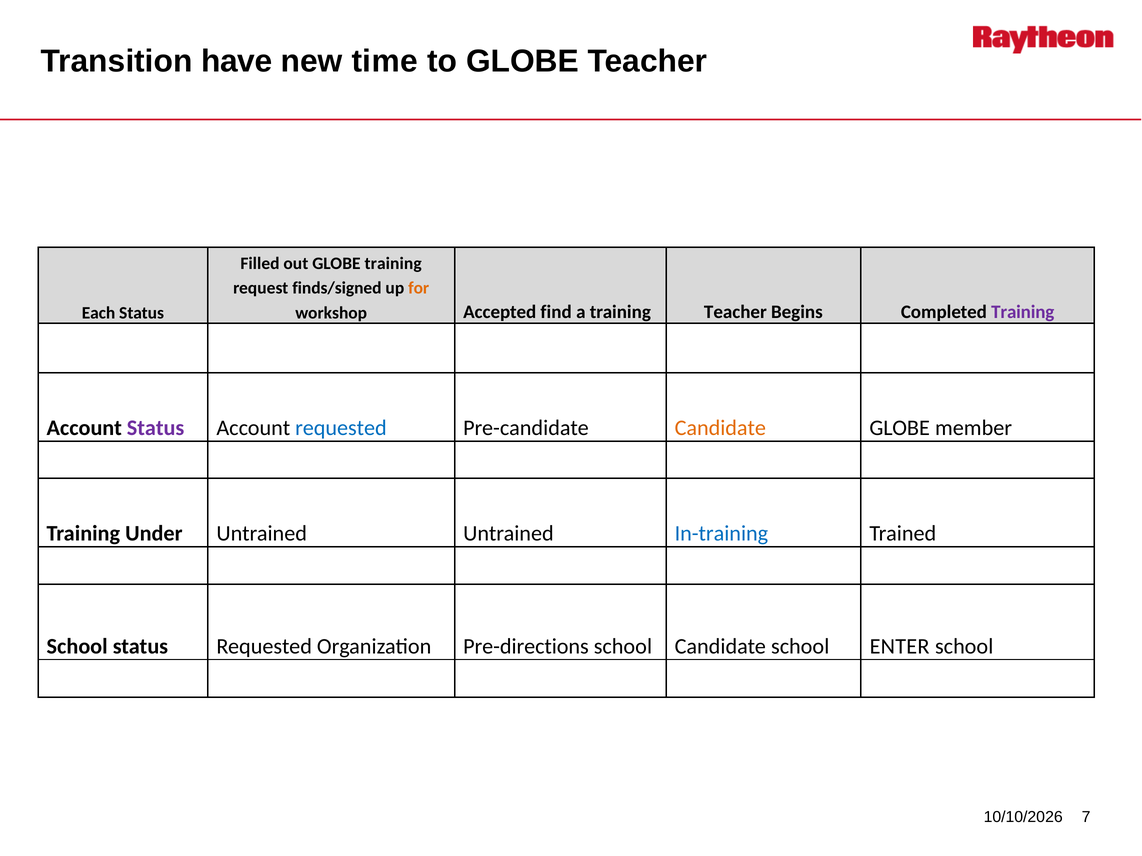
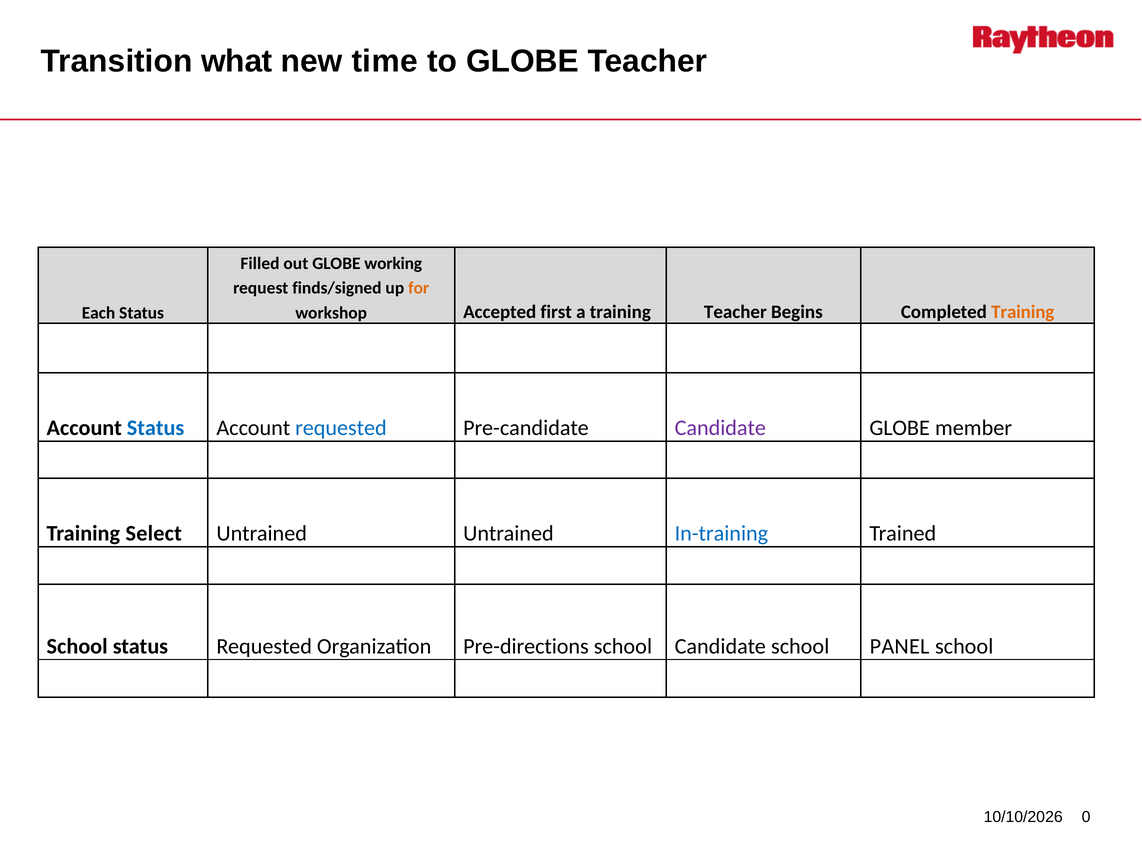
have: have -> what (237, 61)
GLOBE training: training -> working (393, 264)
find: find -> first (556, 312)
Training colour: purple -> orange (1023, 312)
Status colour: purple -> blue (156, 428)
Candidate colour: orange -> purple (720, 428)
Under: Under -> Select (154, 534)
ENTER: ENTER -> PANEL (900, 647)
7: 7 -> 0 (1086, 818)
